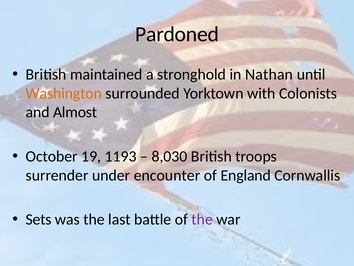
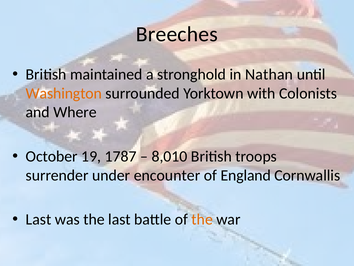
Pardoned: Pardoned -> Breeches (177, 34)
Almost: Almost -> Where (75, 112)
1193: 1193 -> 1787 (121, 156)
8,030: 8,030 -> 8,010 (169, 156)
Sets: Sets -> Last (38, 219)
the colour: purple -> orange (202, 219)
